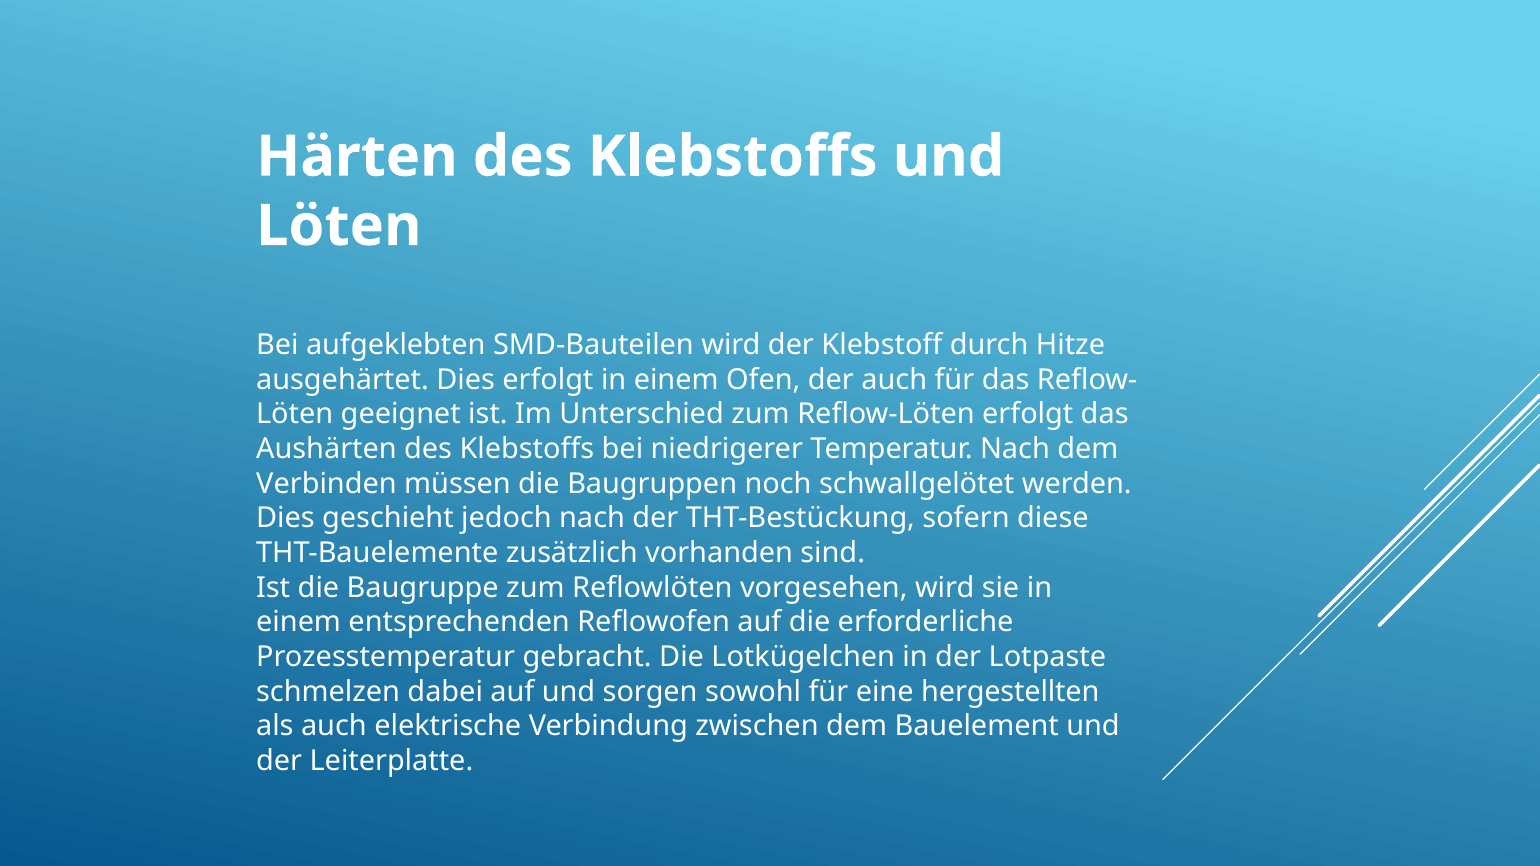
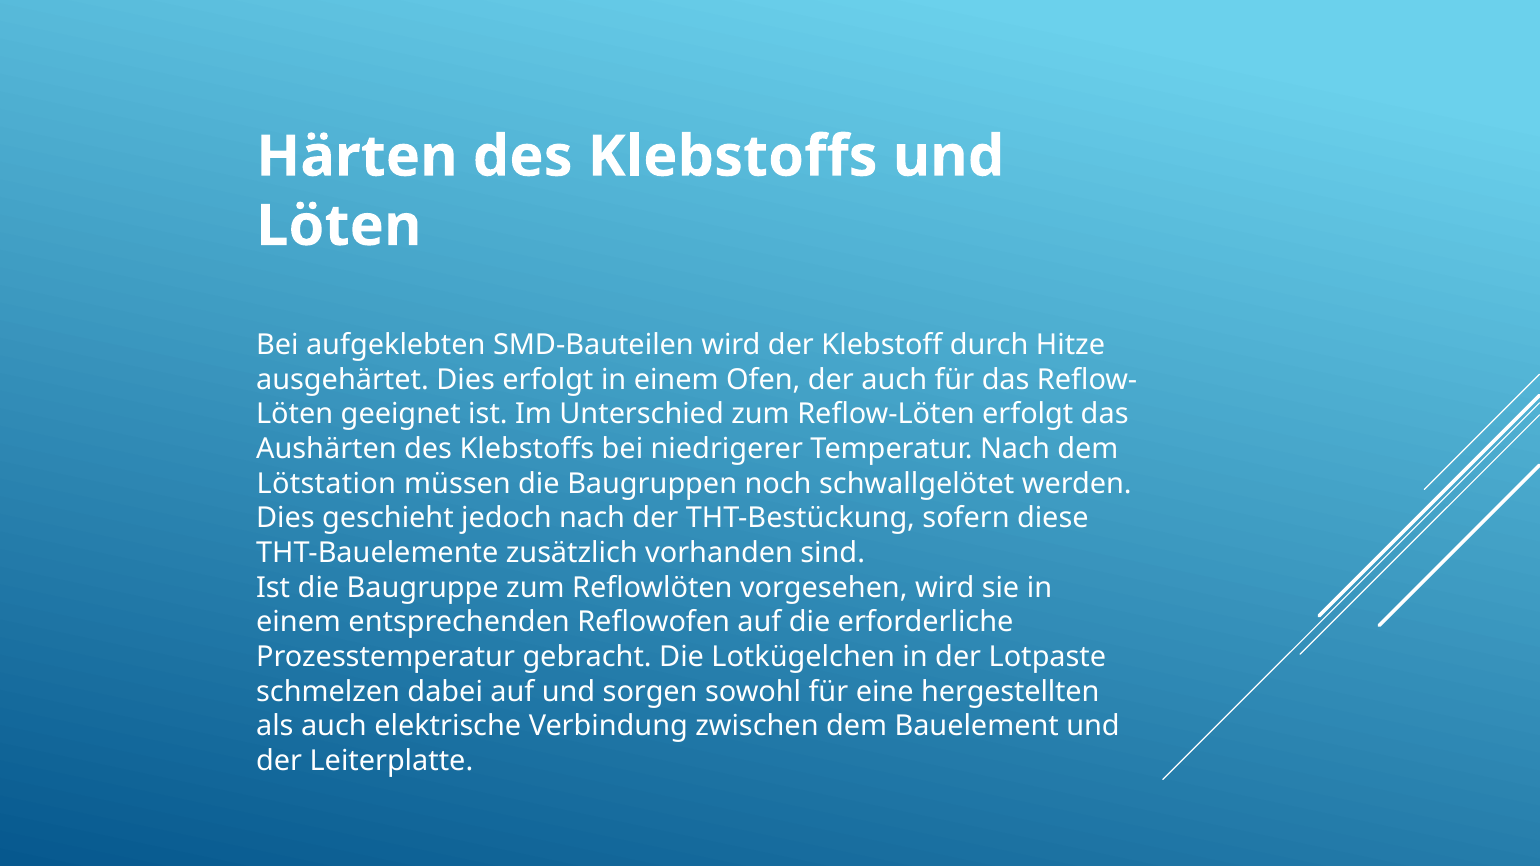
Verbinden: Verbinden -> Lötstation (326, 484)
